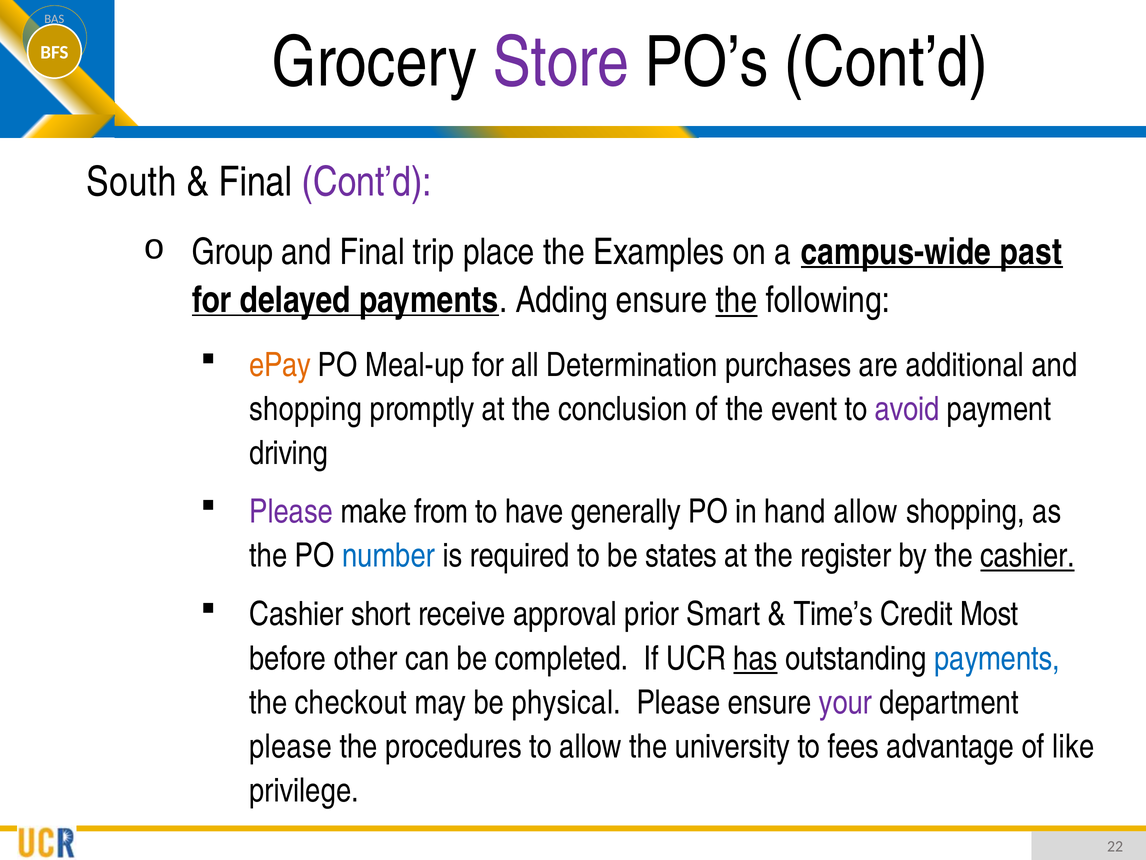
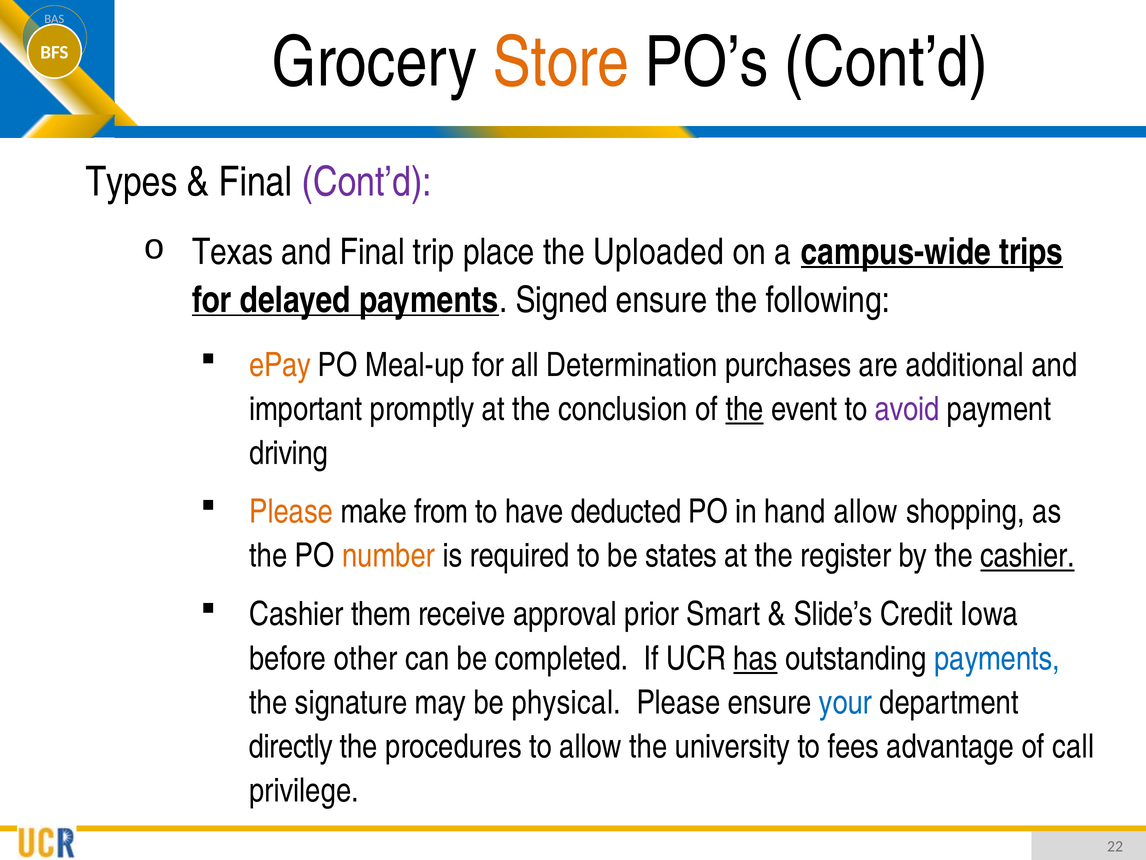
Store colour: purple -> orange (561, 63)
South: South -> Types (132, 182)
Group: Group -> Texas (233, 252)
Examples: Examples -> Uploaded (658, 252)
past: past -> trips (1031, 252)
Adding: Adding -> Signed (562, 300)
the underline: present -> none (736, 300)
shopping: shopping -> important (306, 409)
the underline: none -> present (745, 409)
Please colour: purple -> orange (291, 512)
generally: generally -> deducted (626, 512)
number colour: blue -> orange (389, 556)
short: short -> them (381, 614)
Time’s: Time’s -> Slide’s (833, 614)
Most: Most -> Iowa (989, 614)
checkout: checkout -> signature (351, 702)
your colour: purple -> blue (845, 702)
please: please -> directly (291, 746)
like: like -> call (1073, 746)
